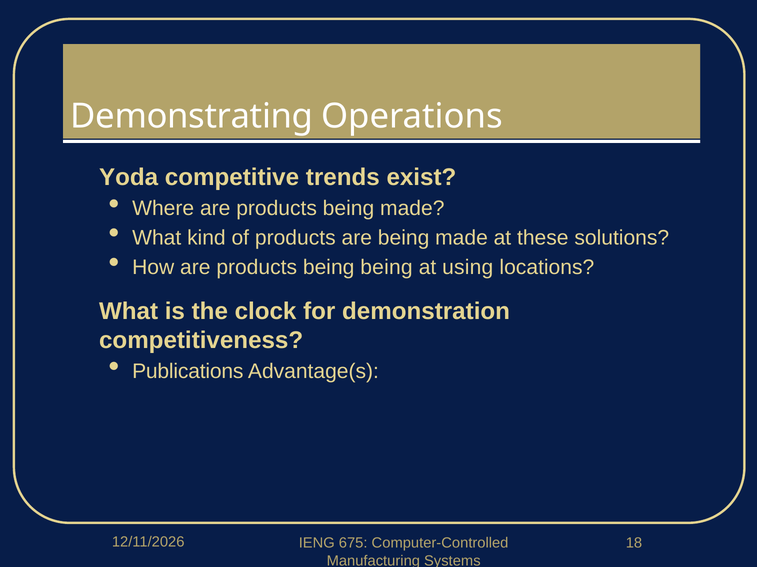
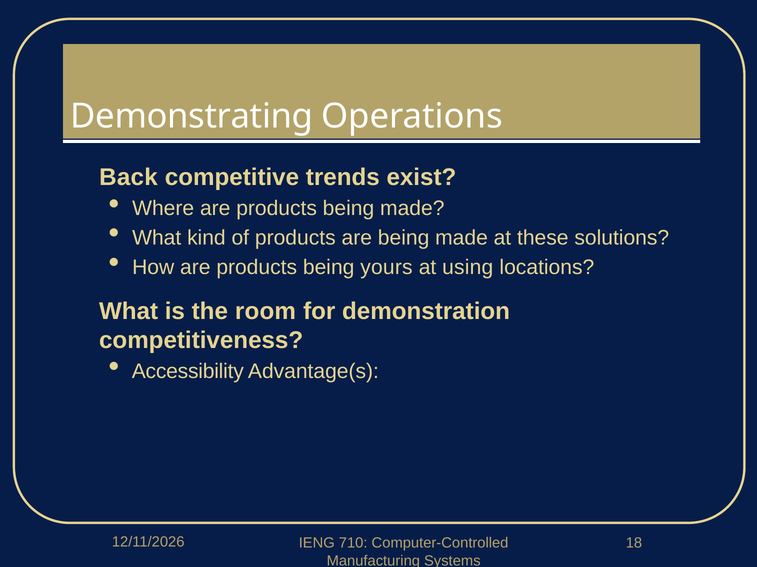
Yoda: Yoda -> Back (128, 178)
being being: being -> yours (386, 268)
clock: clock -> room (265, 312)
Publications: Publications -> Accessibility (188, 372)
675: 675 -> 710 (353, 544)
